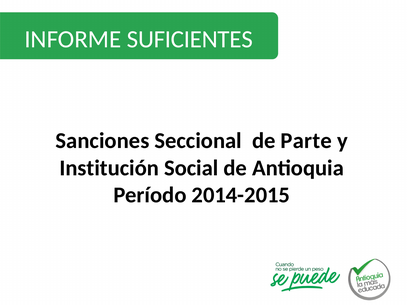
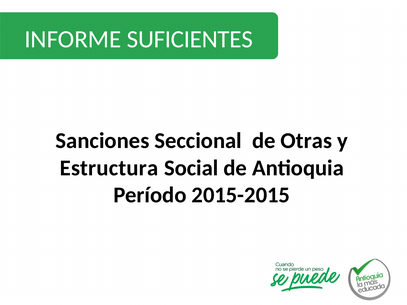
Parte: Parte -> Otras (306, 141)
Institución: Institución -> Estructura (109, 168)
2014-2015: 2014-2015 -> 2015-2015 (241, 195)
